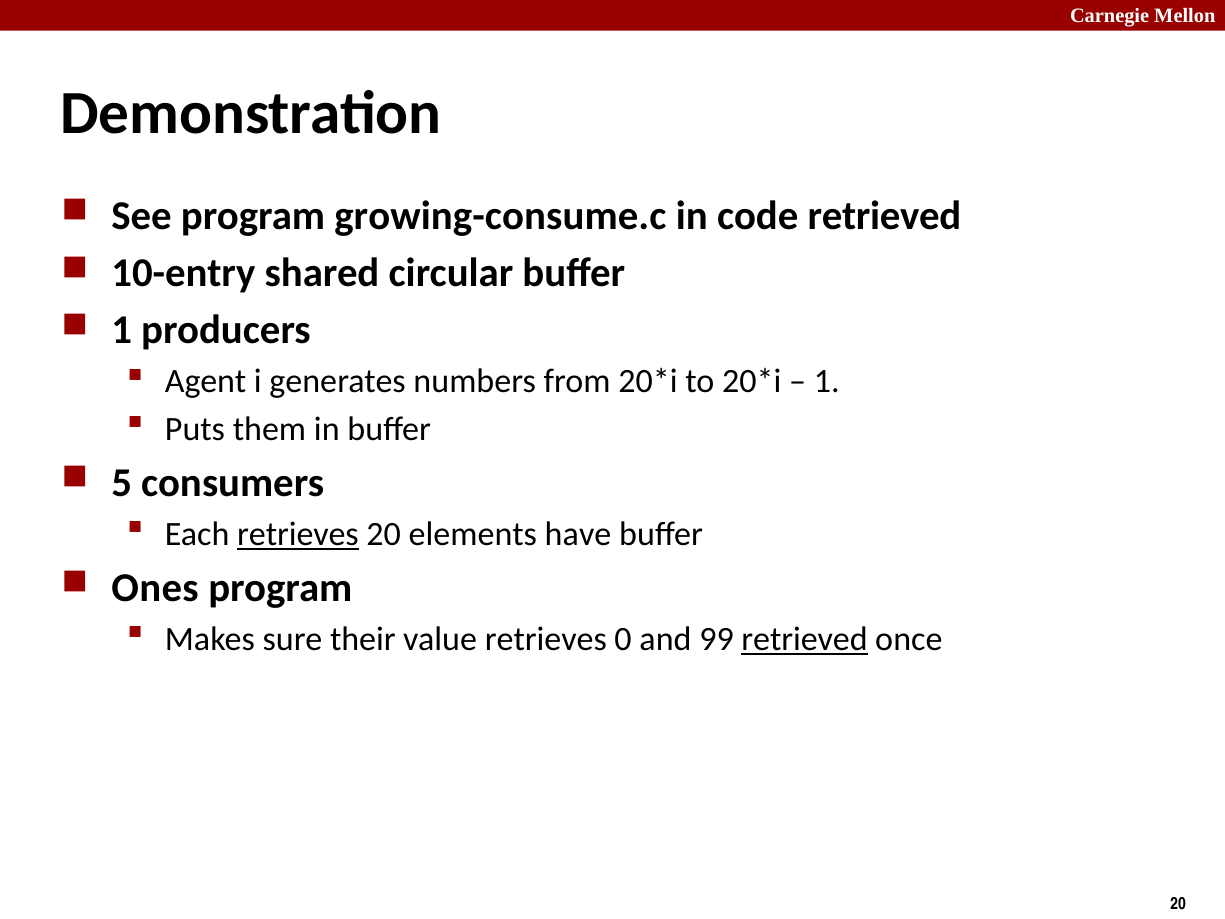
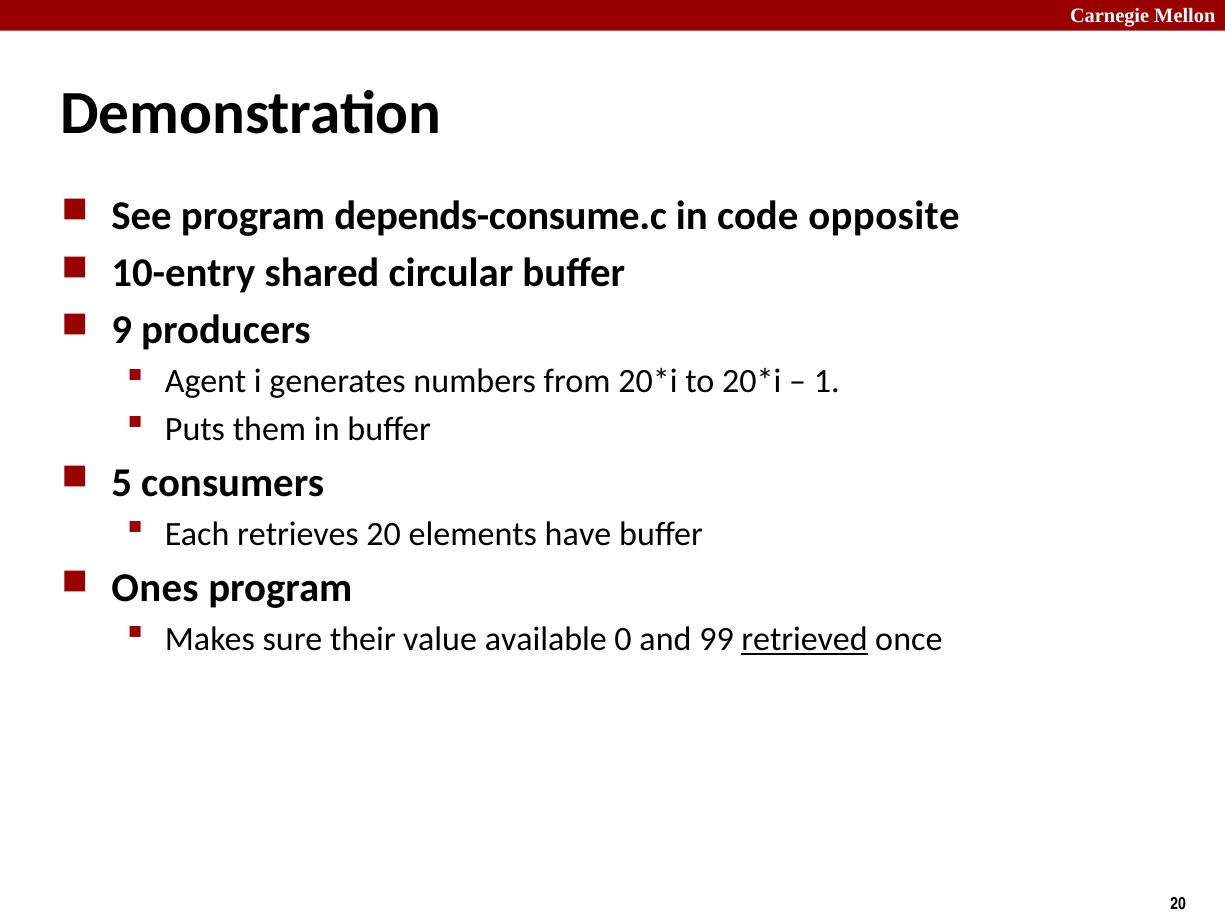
growing-consume.c: growing-consume.c -> depends-consume.c (501, 216)
code retrieved: retrieved -> opposite (884, 216)
1: 1 -> 9 (122, 330)
retrieves underline: present -> none (298, 534)
value retrieves: retrieves -> available (546, 639)
